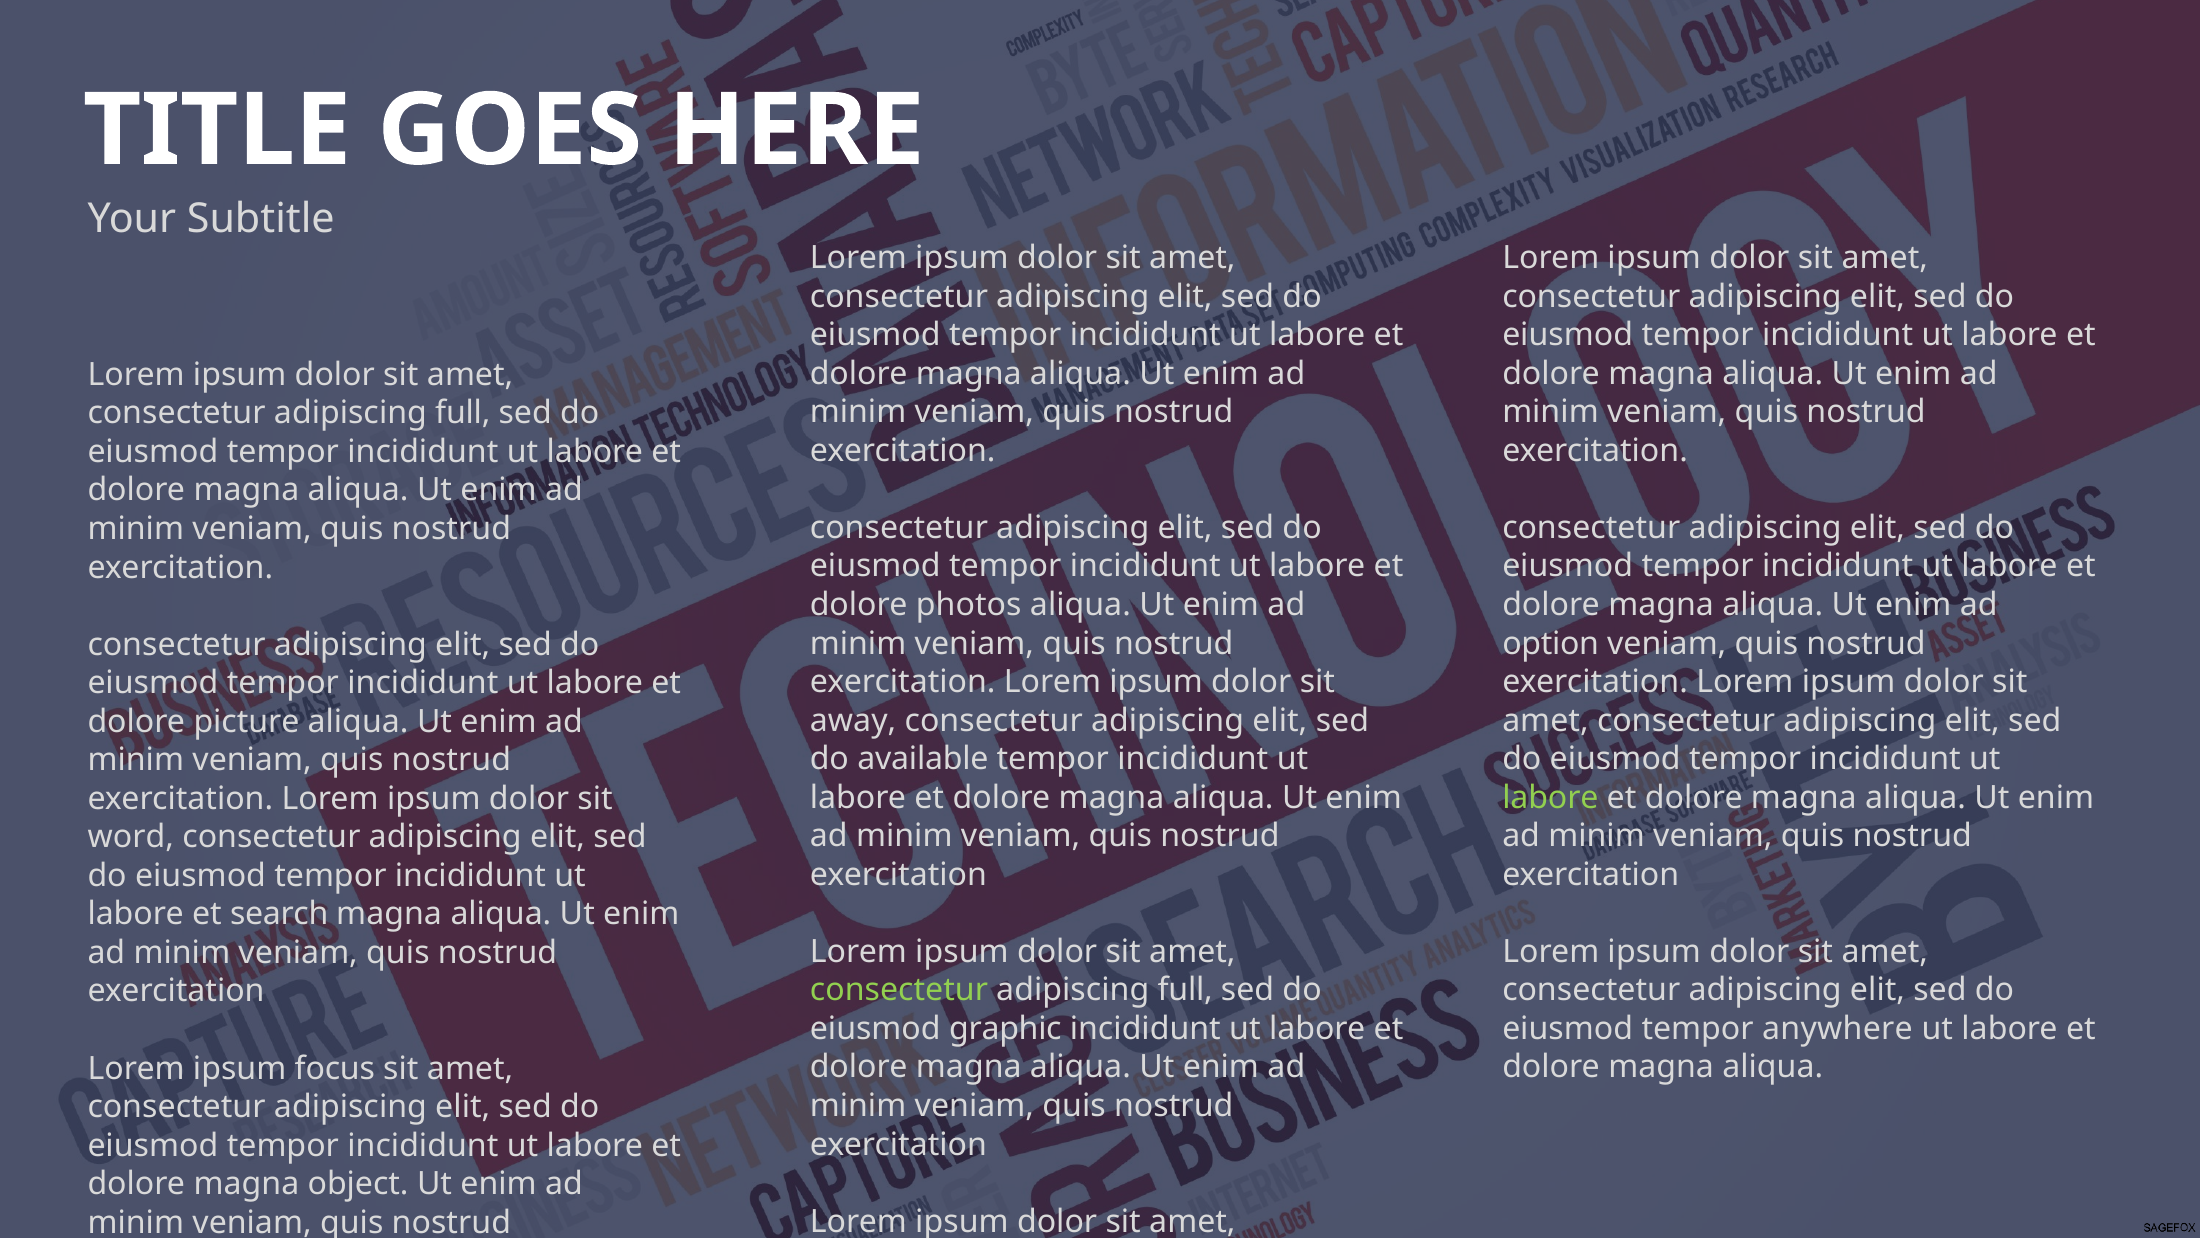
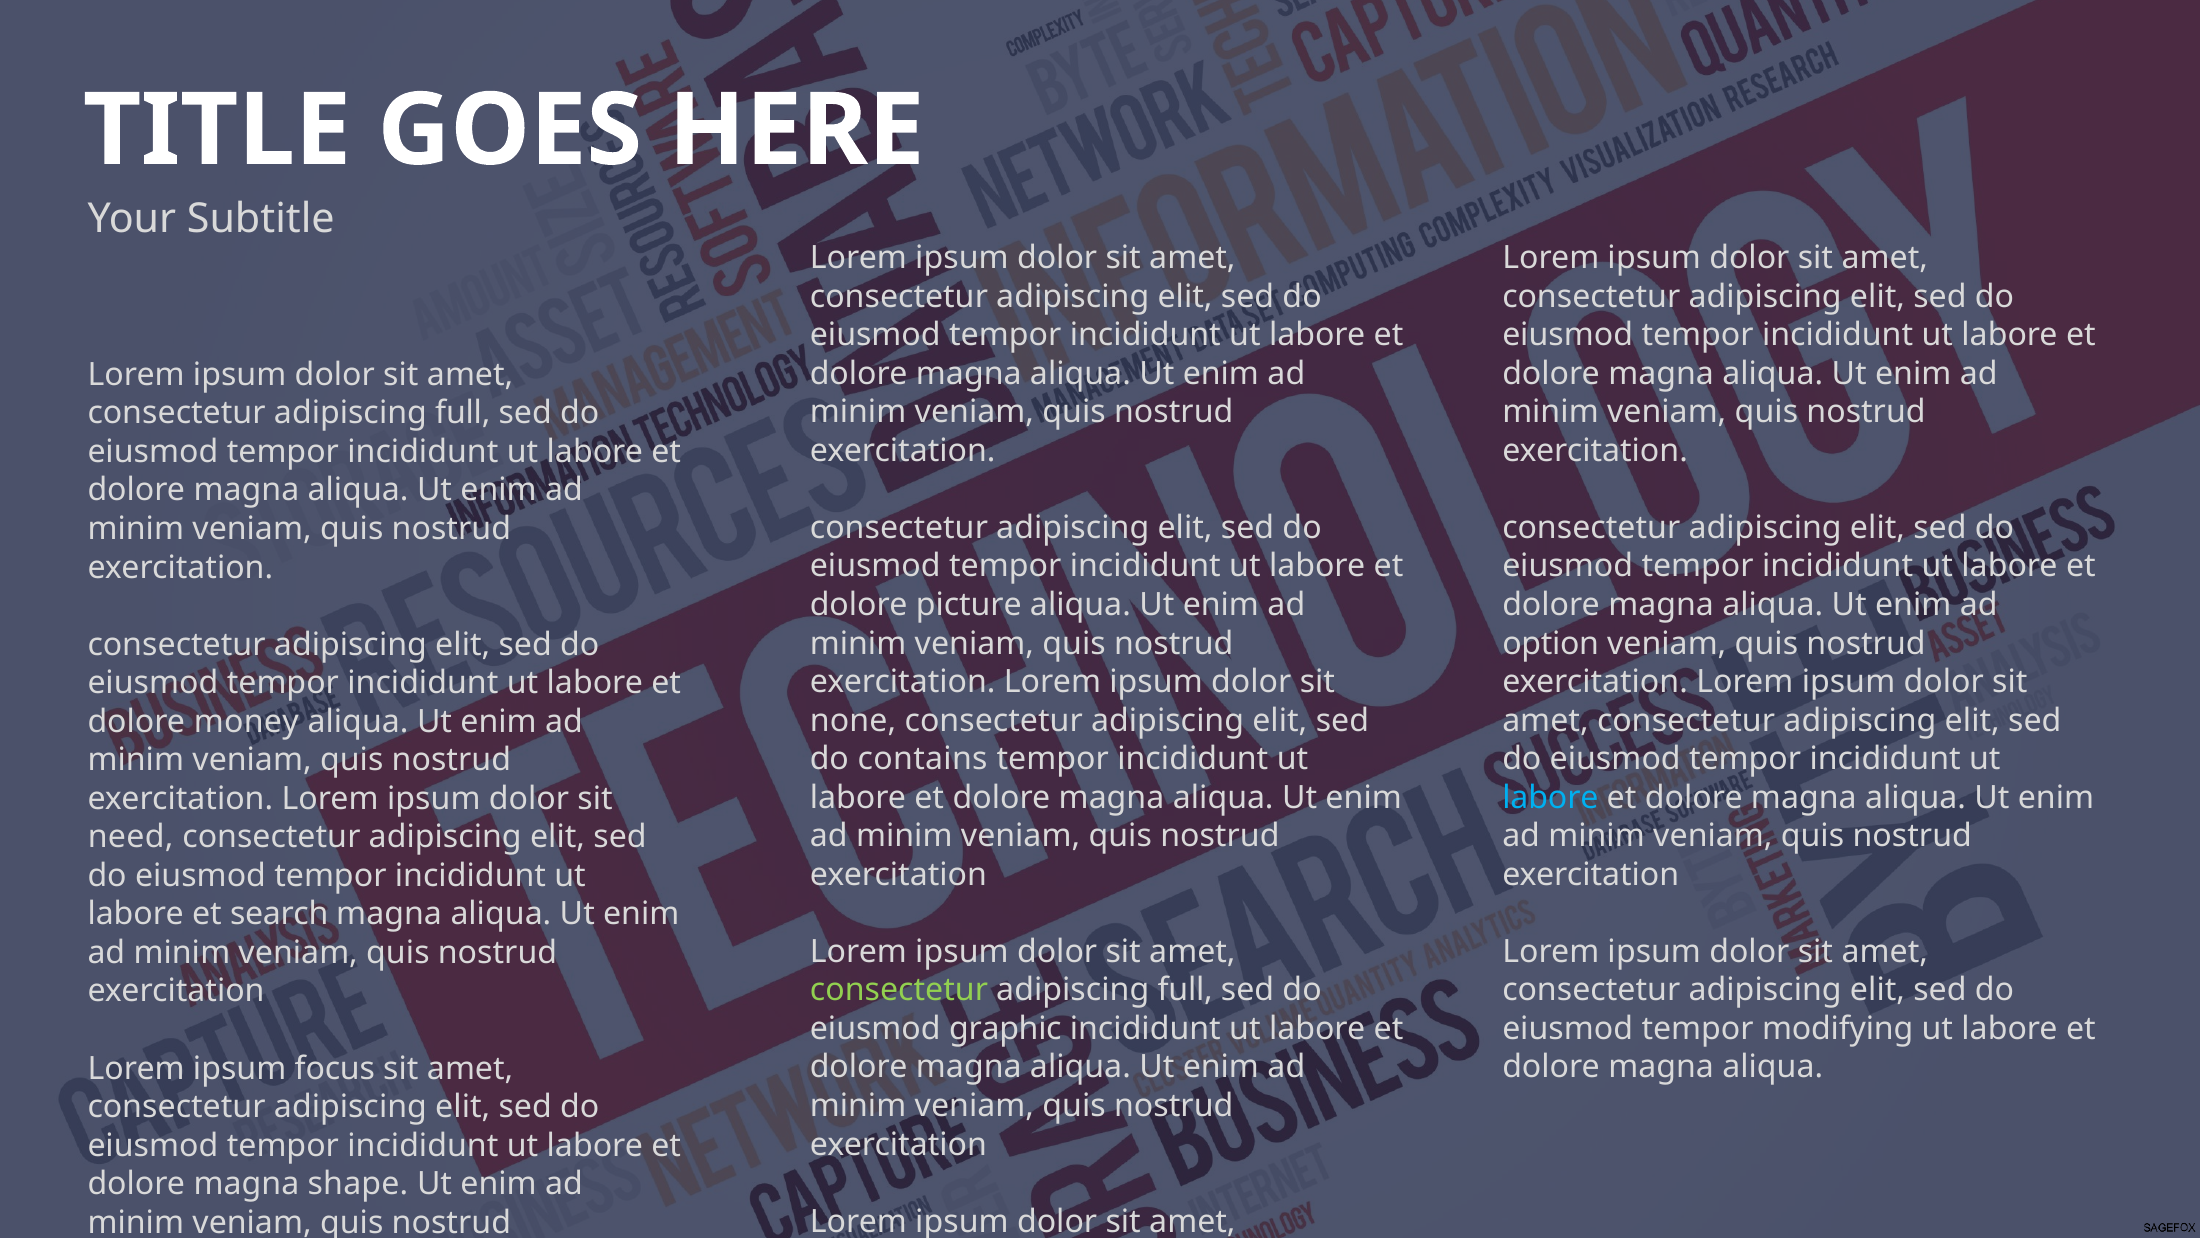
photos: photos -> picture (969, 605)
away: away -> none (853, 720)
picture: picture -> money (246, 721)
available: available -> contains (923, 759)
labore colour: light green -> light blue (1550, 797)
word: word -> need (131, 837)
anywhere: anywhere -> modifying (1838, 1028)
object: object -> shape (358, 1184)
